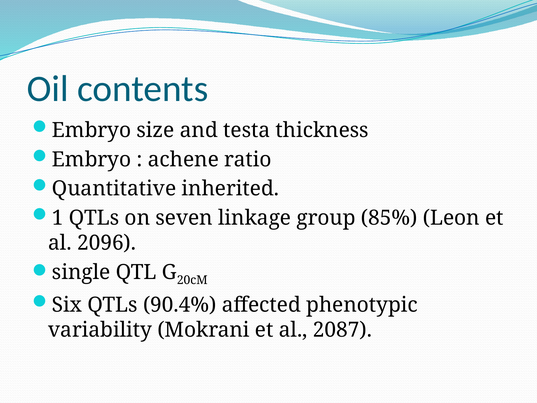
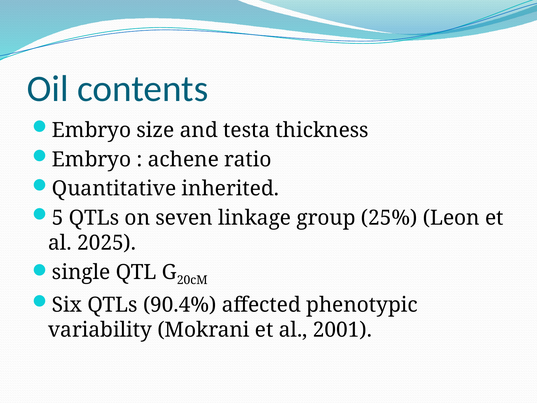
1: 1 -> 5 (58, 218)
85%: 85% -> 25% (389, 218)
2096: 2096 -> 2025 (107, 243)
2087: 2087 -> 2001 (342, 330)
